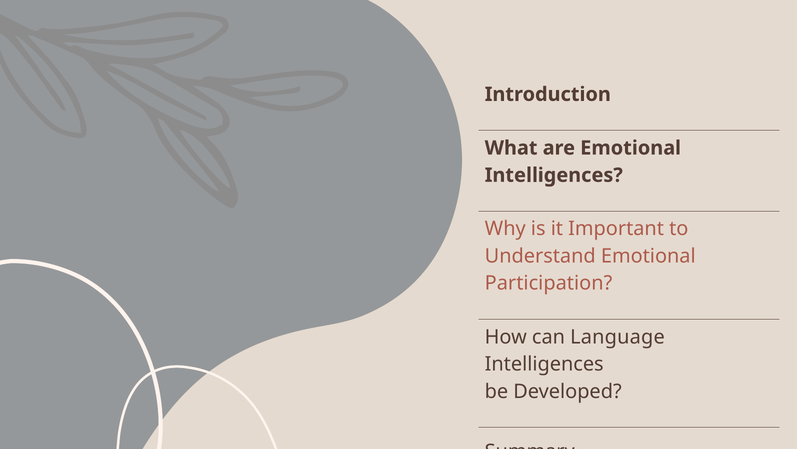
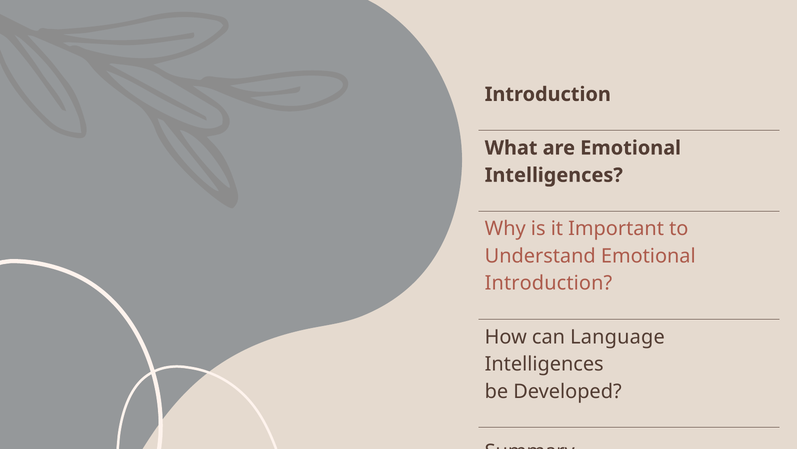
Participation: Participation -> Introduction (548, 283)
